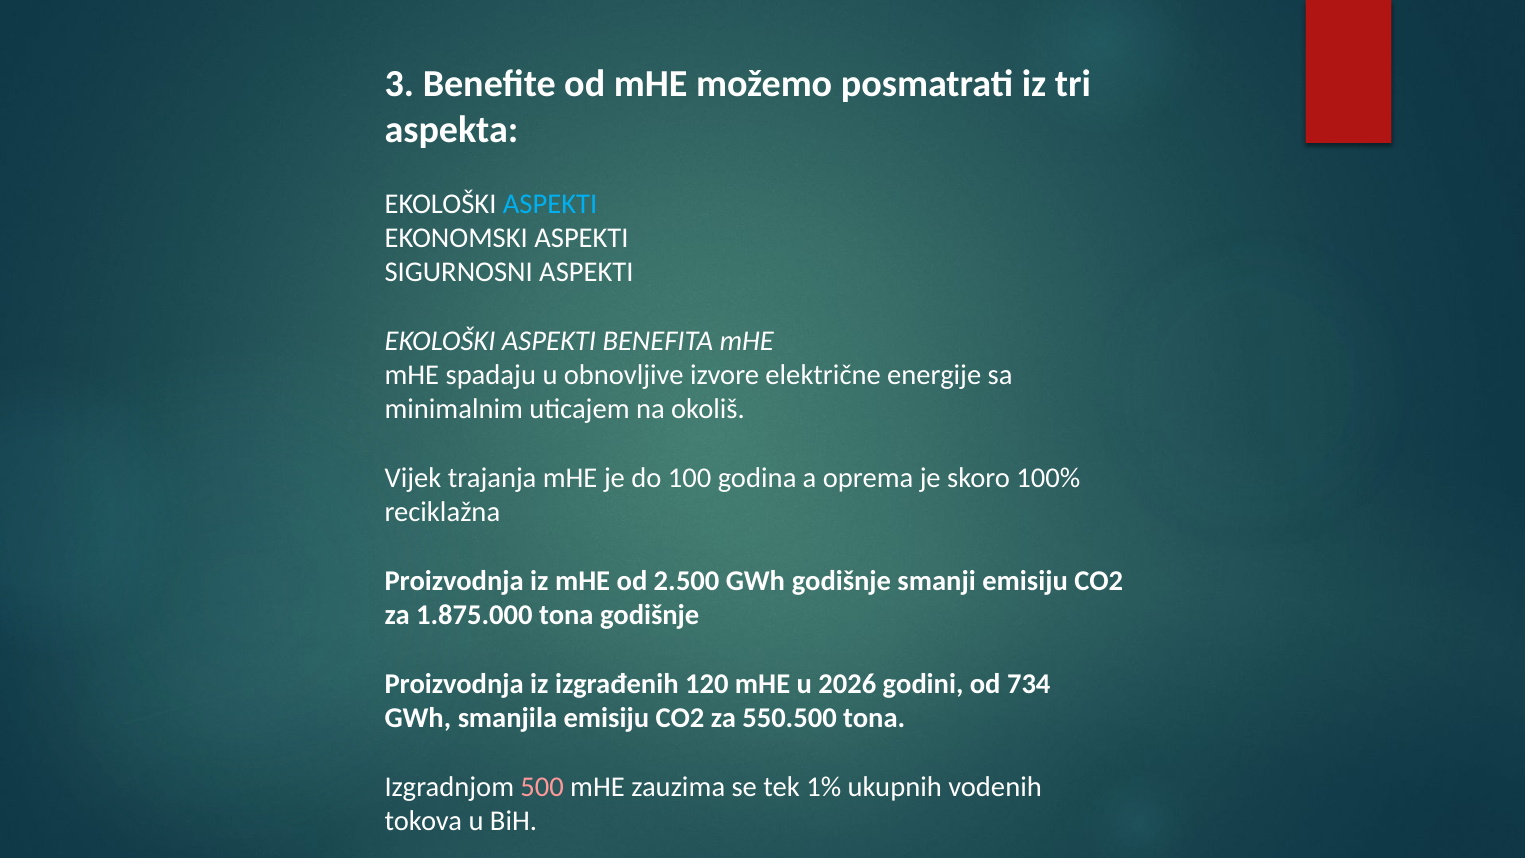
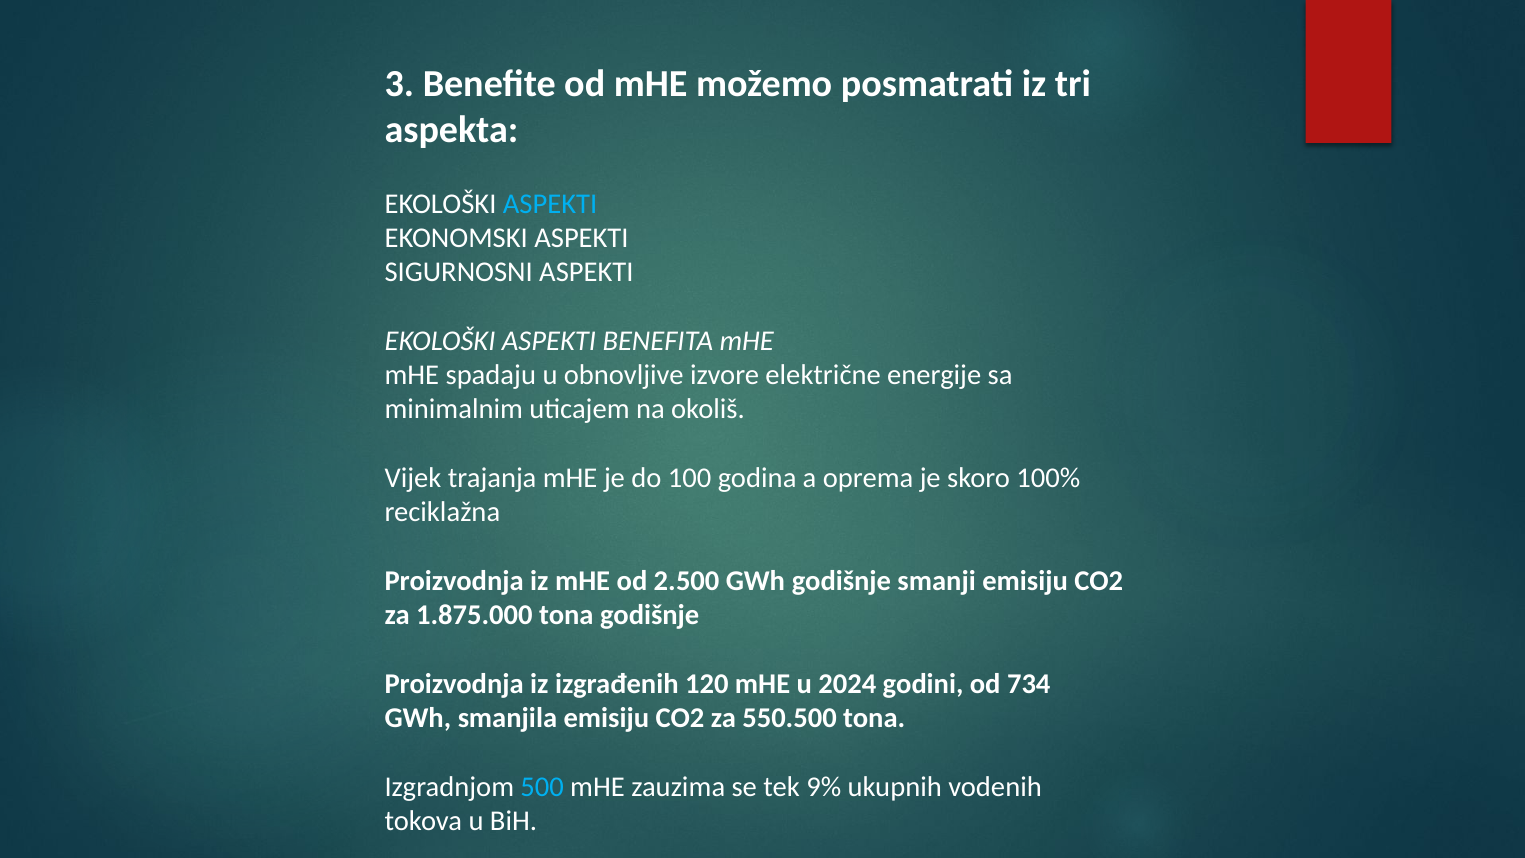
2026: 2026 -> 2024 (847, 684)
500 colour: pink -> light blue (542, 787)
1%: 1% -> 9% (824, 787)
